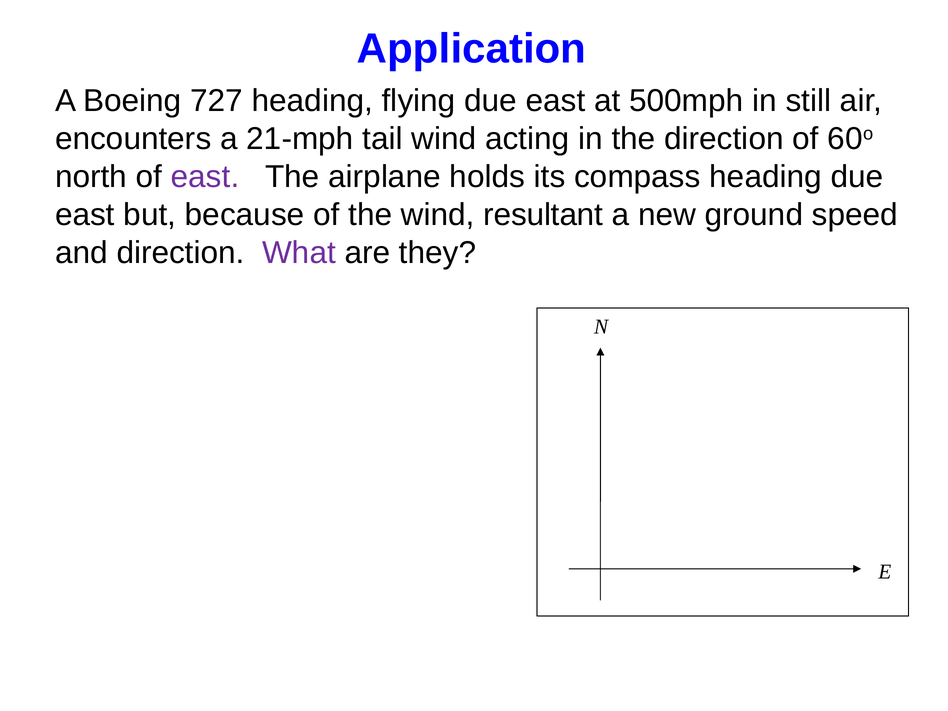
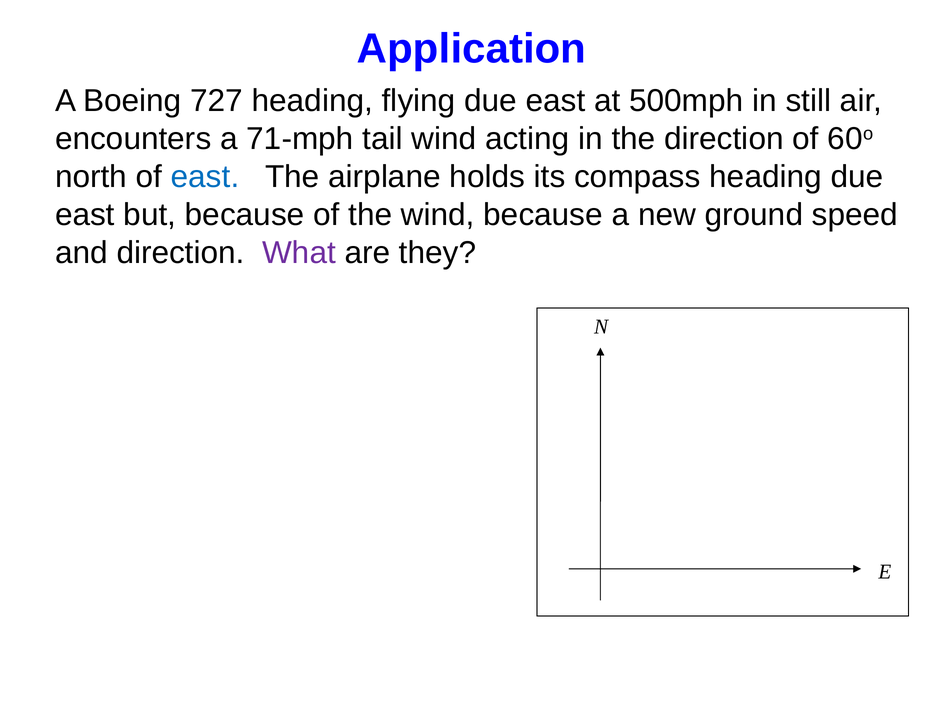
21-mph: 21-mph -> 71-mph (300, 139)
east colour: purple -> blue (205, 177)
wind resultant: resultant -> because (543, 215)
